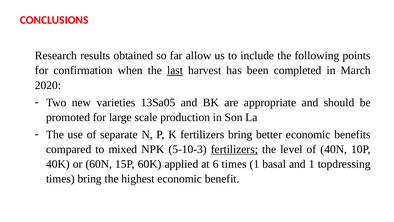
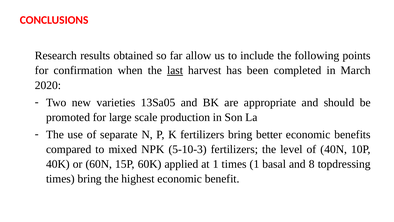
fertilizers underline: present -> none (234, 149)
at 6: 6 -> 1 (216, 164)
and 1: 1 -> 8 (312, 164)
